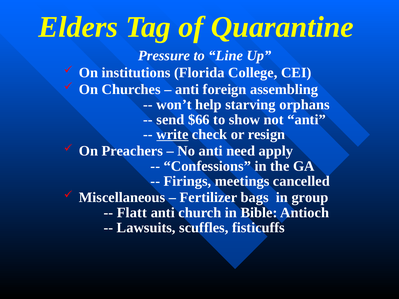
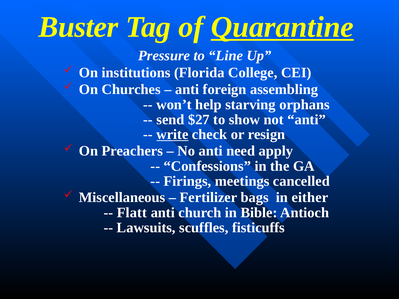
Elders: Elders -> Buster (78, 27)
Quarantine underline: none -> present (282, 27)
$66: $66 -> $27 (199, 120)
group: group -> either (310, 198)
